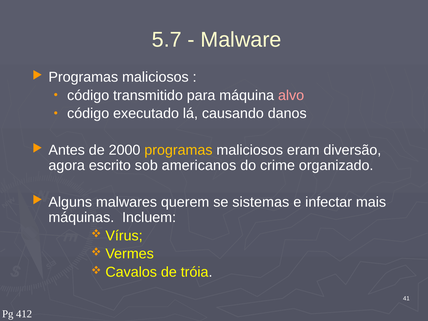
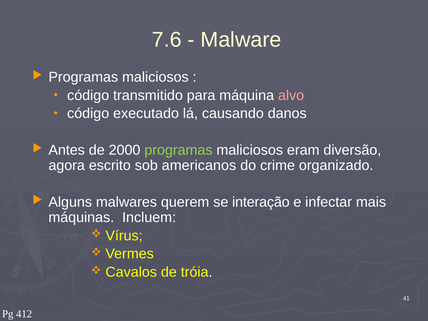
5.7: 5.7 -> 7.6 (167, 40)
programas colour: yellow -> light green (178, 150)
sistemas: sistemas -> interação (261, 202)
